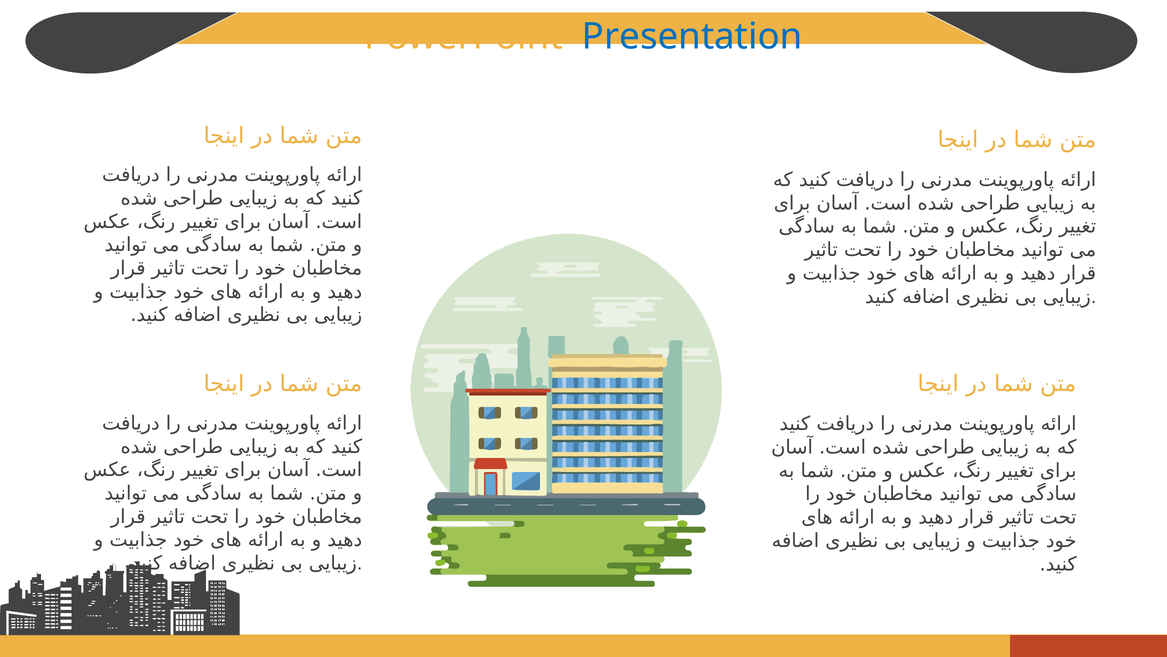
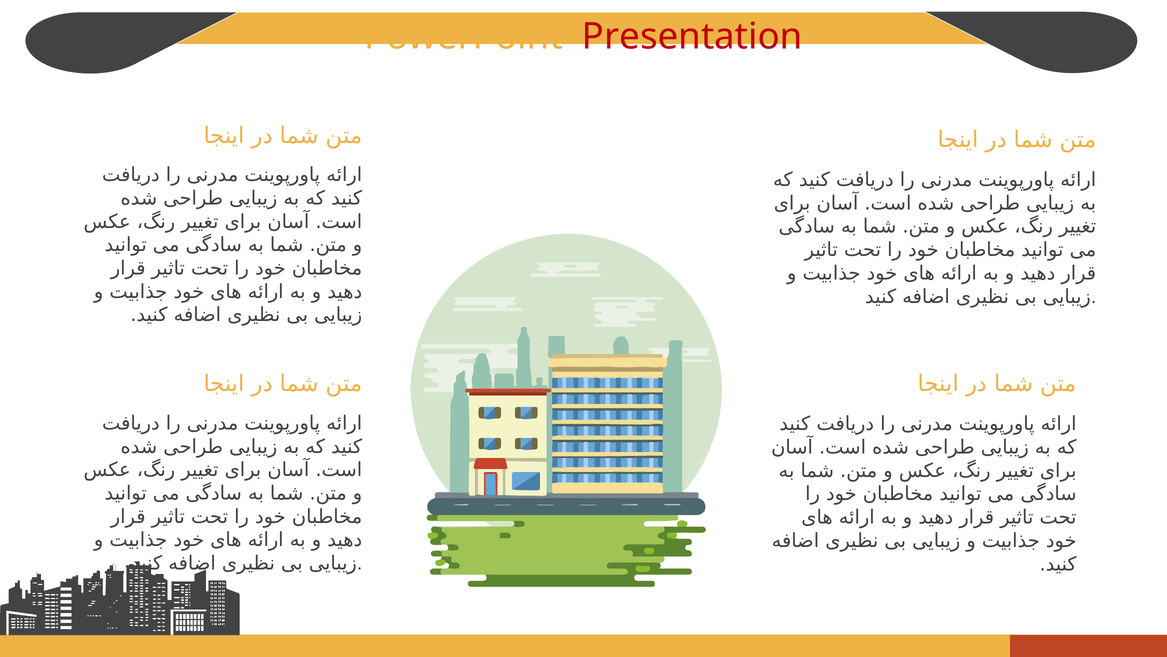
Presentation colour: blue -> red (692, 37)
